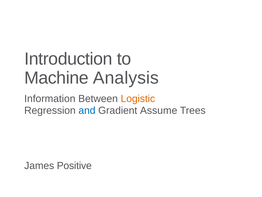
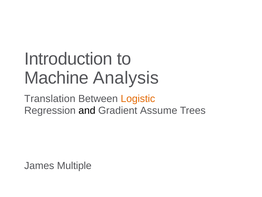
Information: Information -> Translation (50, 99)
and colour: blue -> black (87, 110)
Positive: Positive -> Multiple (74, 165)
